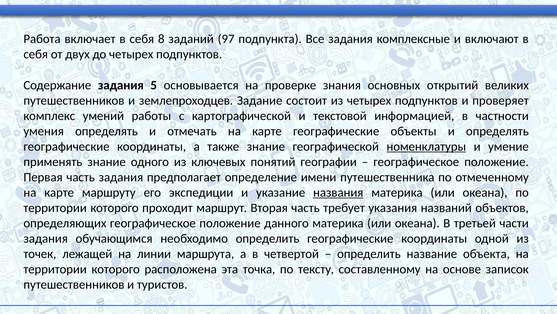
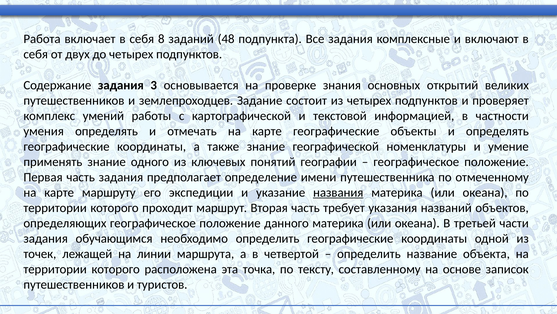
97: 97 -> 48 (226, 39)
5: 5 -> 3 (154, 85)
номенклатуры underline: present -> none (426, 146)
